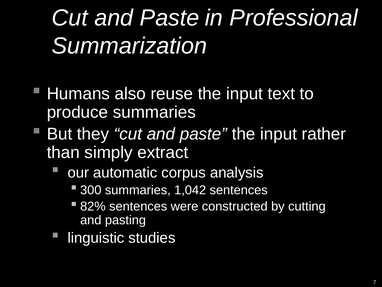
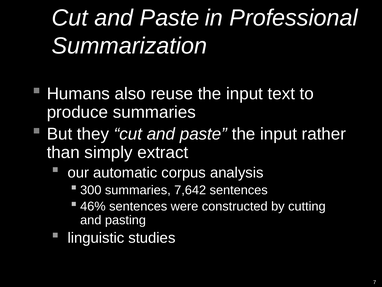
1,042: 1,042 -> 7,642 (190, 190)
82%: 82% -> 46% (93, 206)
